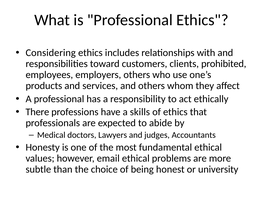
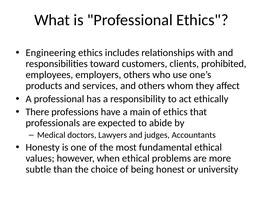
Considering: Considering -> Engineering (51, 53)
skills: skills -> main (140, 112)
email: email -> when (108, 159)
